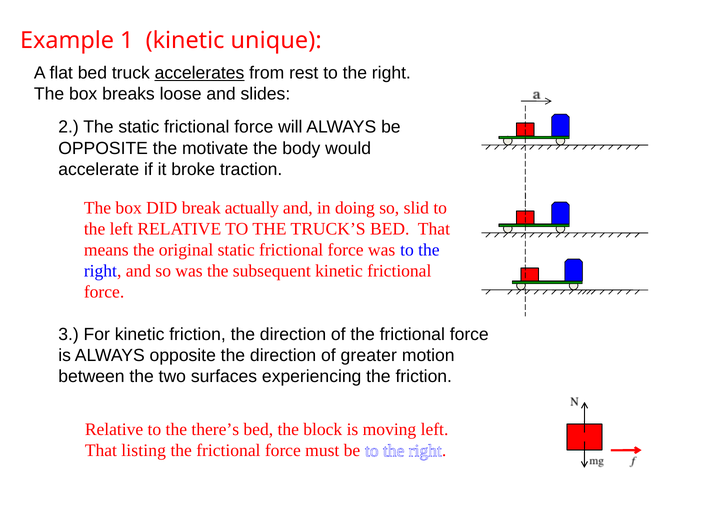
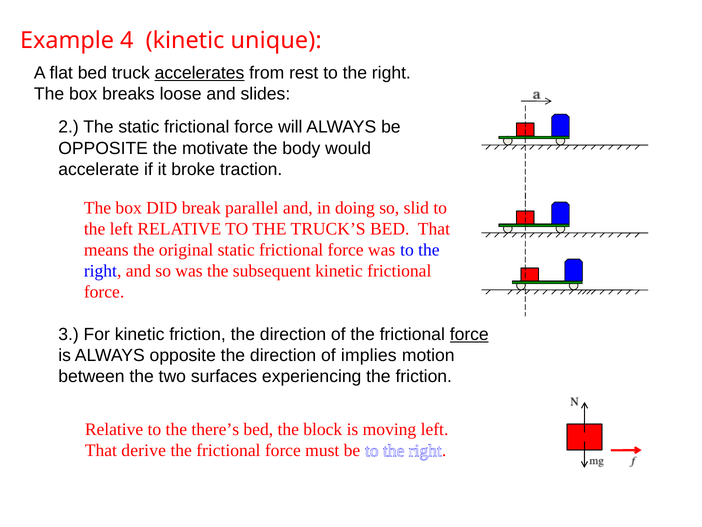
1: 1 -> 4 (127, 41)
actually: actually -> parallel (252, 208)
force underline: none -> present (469, 334)
greater: greater -> implies (369, 355)
listing: listing -> derive (144, 450)
